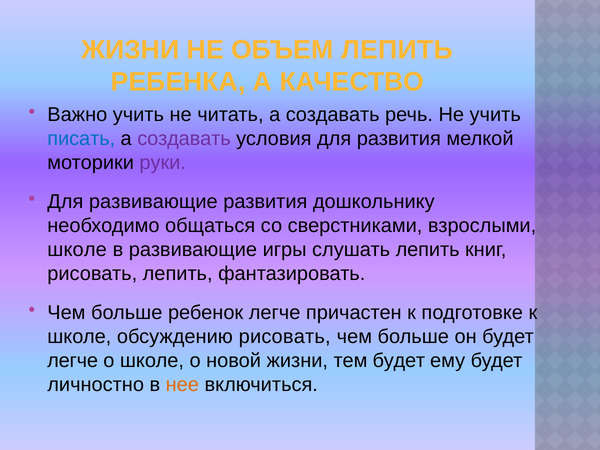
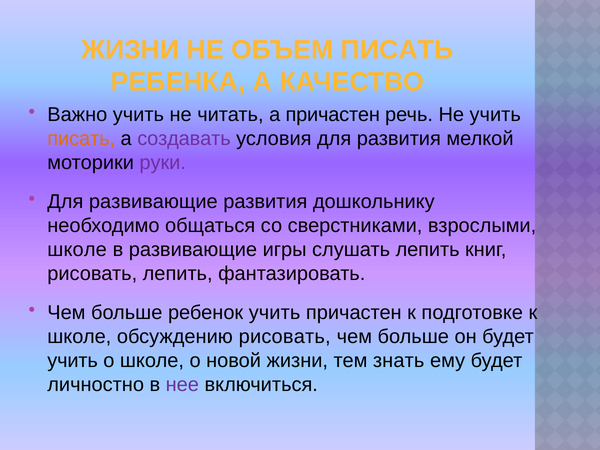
ОБЪЕМ ЛЕПИТЬ: ЛЕПИТЬ -> ПИСАТЬ (397, 50)
читать а создавать: создавать -> причастен (333, 115)
писать colour: blue -> orange (81, 139)
ребенок легче: легче -> учить (275, 313)
легче: легче -> учить (73, 361)
тем будет: будет -> знать (399, 361)
нее colour: orange -> purple (182, 385)
